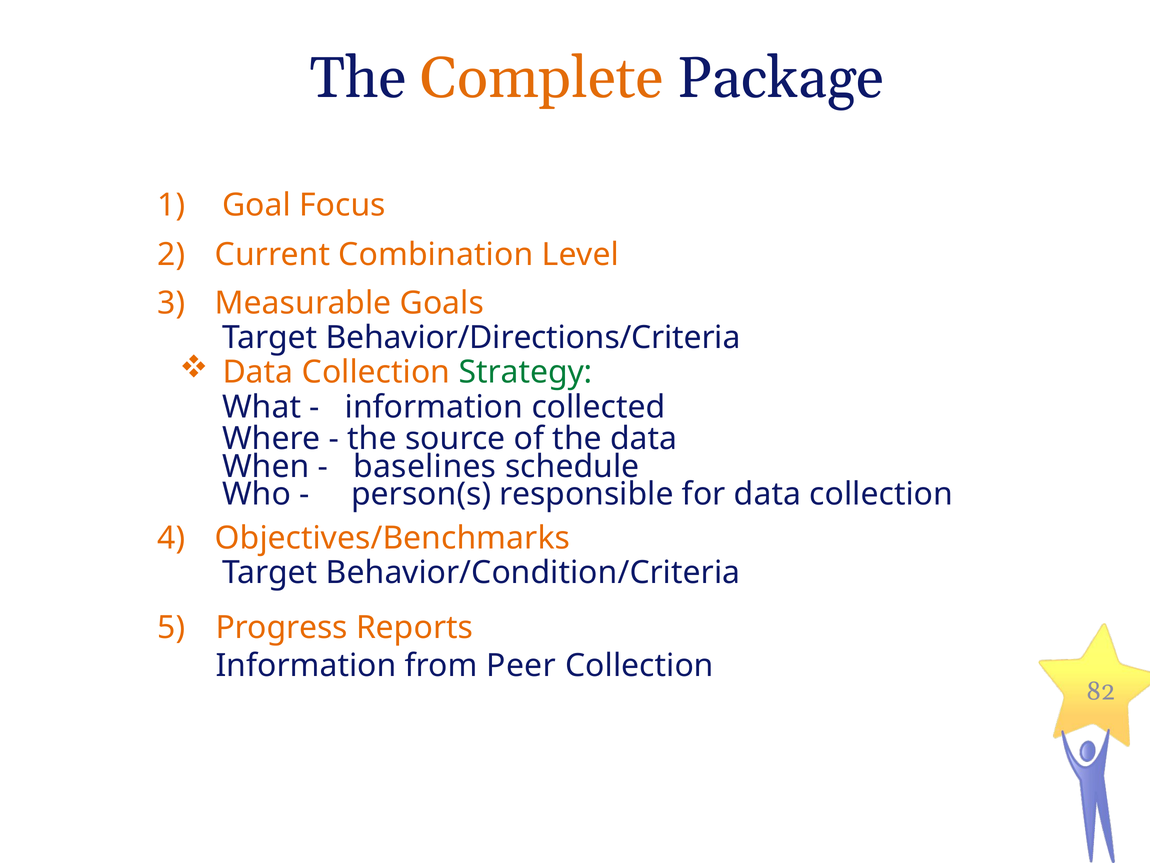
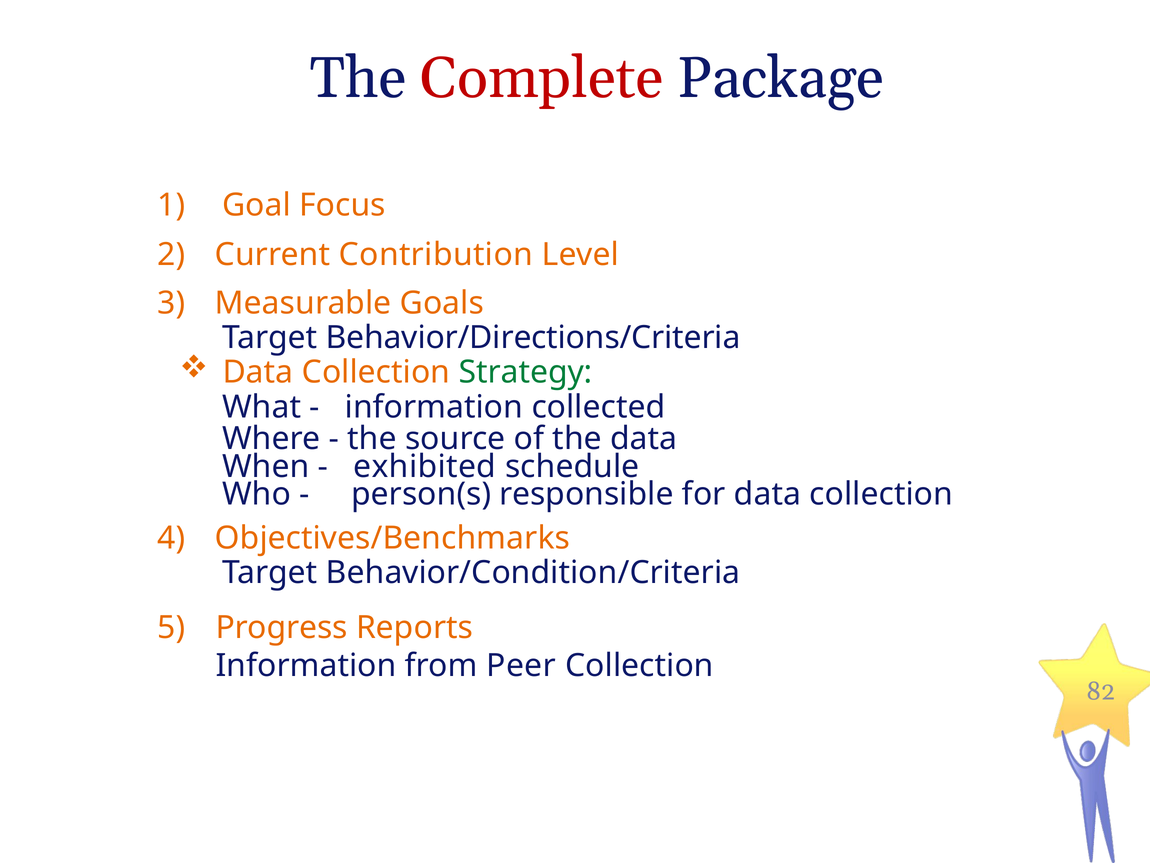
Complete colour: orange -> red (542, 78)
Combination: Combination -> Contribution (436, 255)
baselines: baselines -> exhibited (425, 467)
